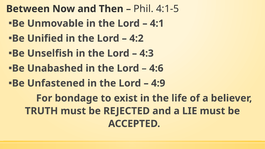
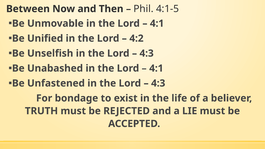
4:6: 4:6 -> 4:1 (156, 68)
4:9: 4:9 -> 4:3 (158, 83)
